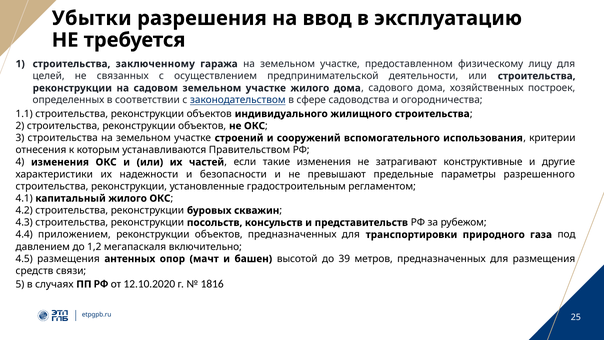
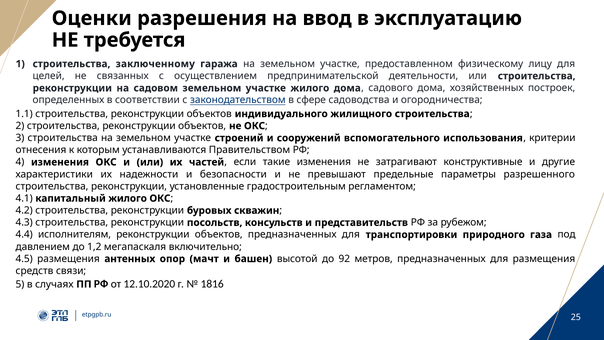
Убытки: Убытки -> Оценки (92, 18)
приложением: приложением -> исполнителям (75, 234)
39: 39 -> 92 (344, 259)
